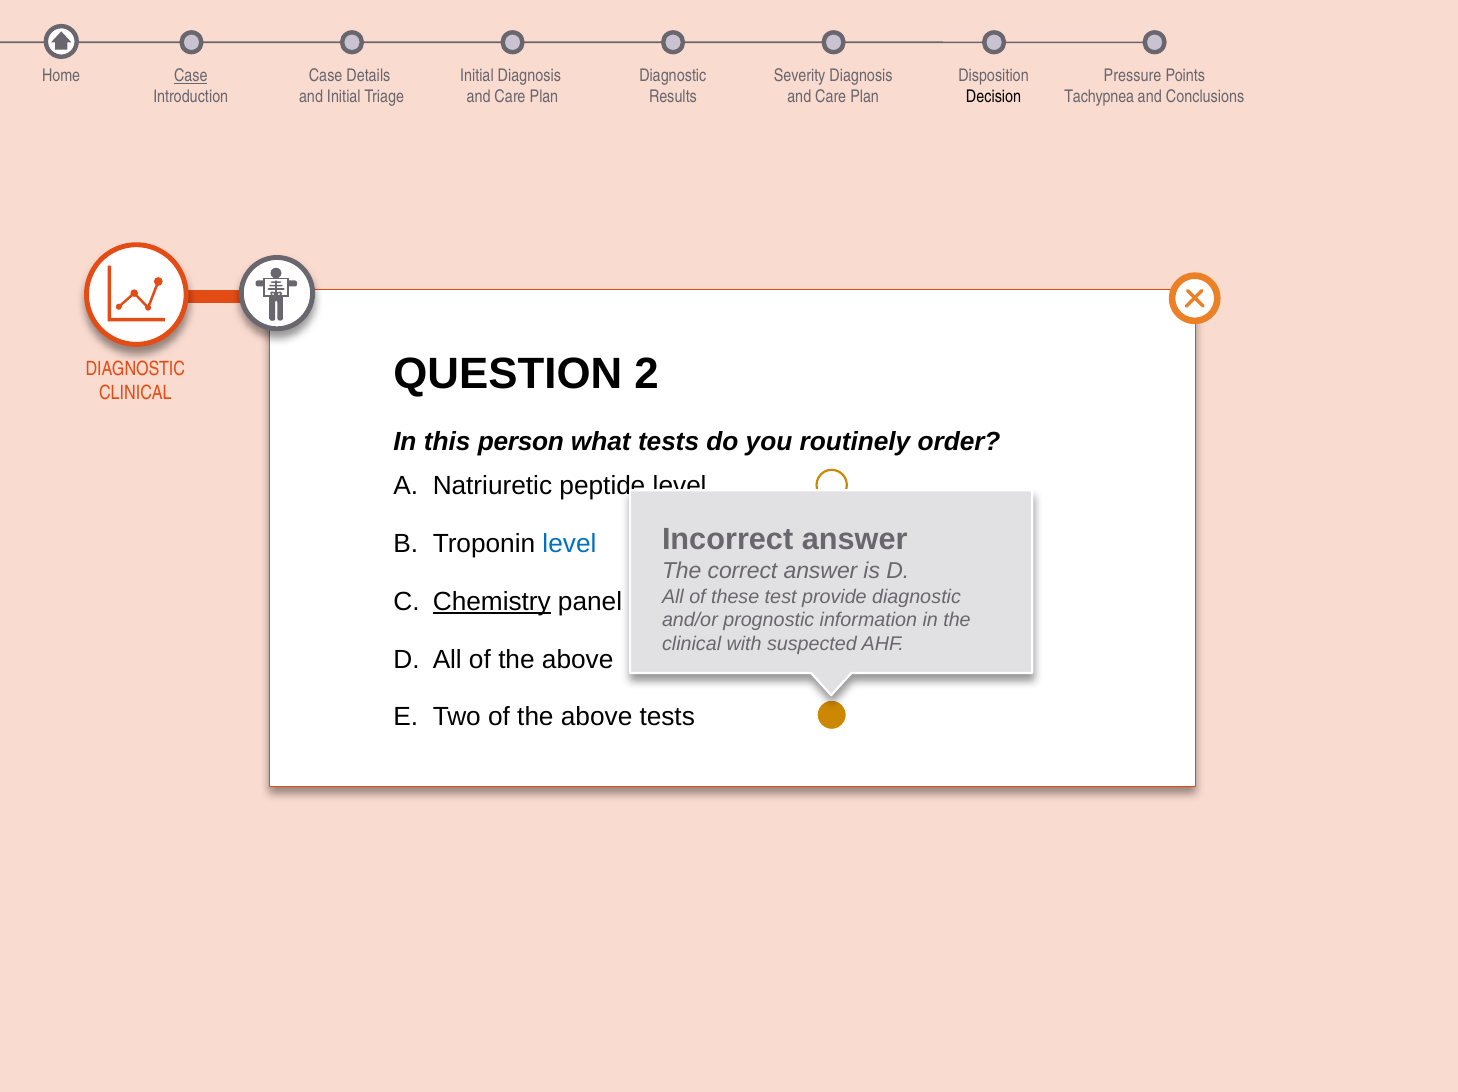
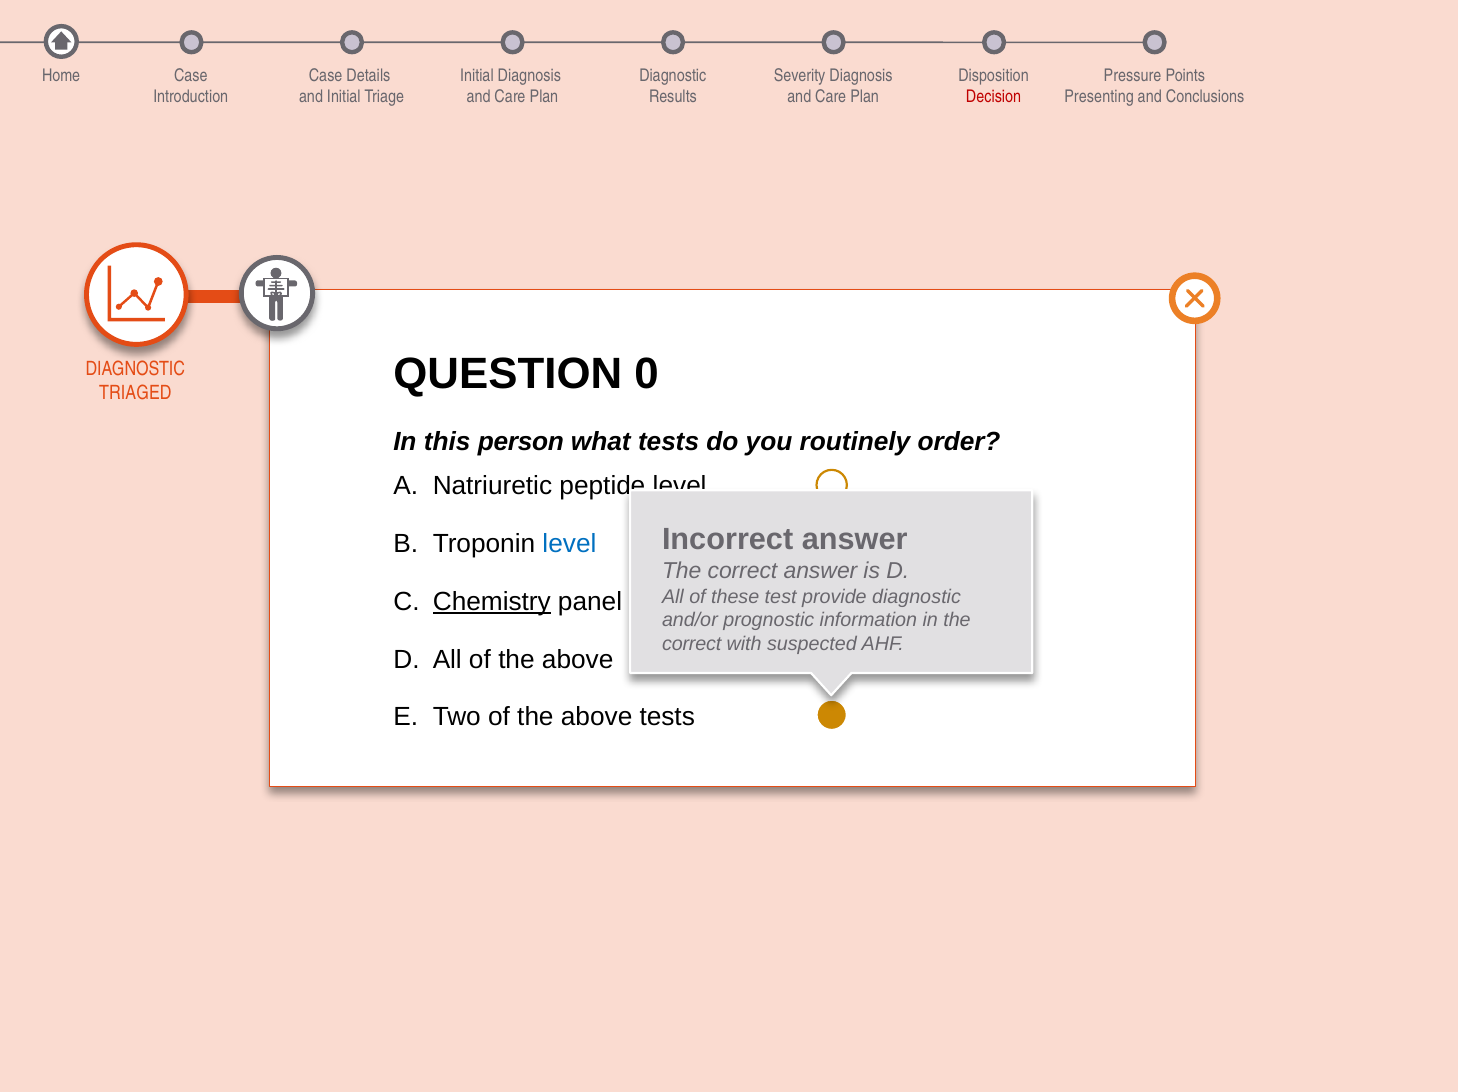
Case underline: present -> none (191, 76)
Decision colour: black -> red (994, 97)
Tachypnea: Tachypnea -> Presenting (1099, 97)
2: 2 -> 0 (647, 374)
CLINICAL: CLINICAL -> TRIAGED (135, 393)
clinical: clinical -> correct (692, 644)
